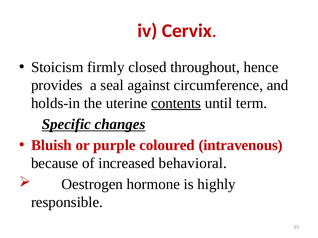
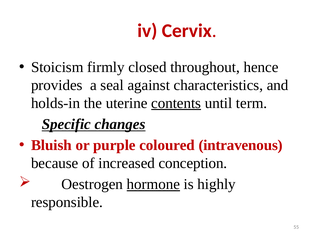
circumference: circumference -> characteristics (218, 85)
behavioral: behavioral -> conception (193, 164)
hormone underline: none -> present (153, 185)
